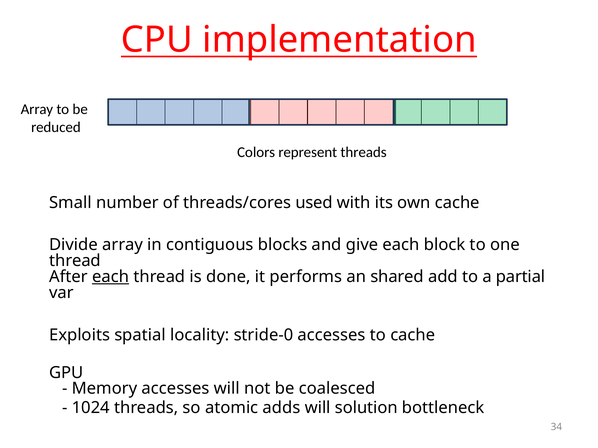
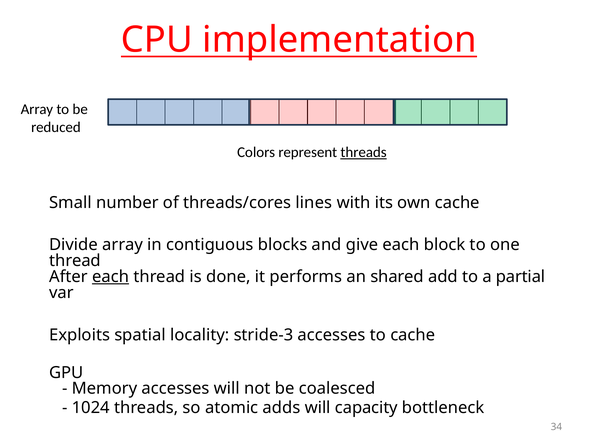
threads underline: none -> present (364, 152)
used: used -> lines (314, 203)
stride-0: stride-0 -> stride-3 (263, 335)
solution: solution -> capacity (366, 408)
